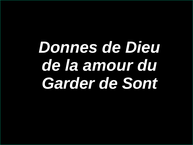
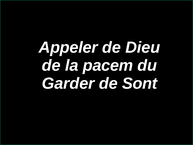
Donnes: Donnes -> Appeler (68, 47)
amour: amour -> pacem (108, 65)
